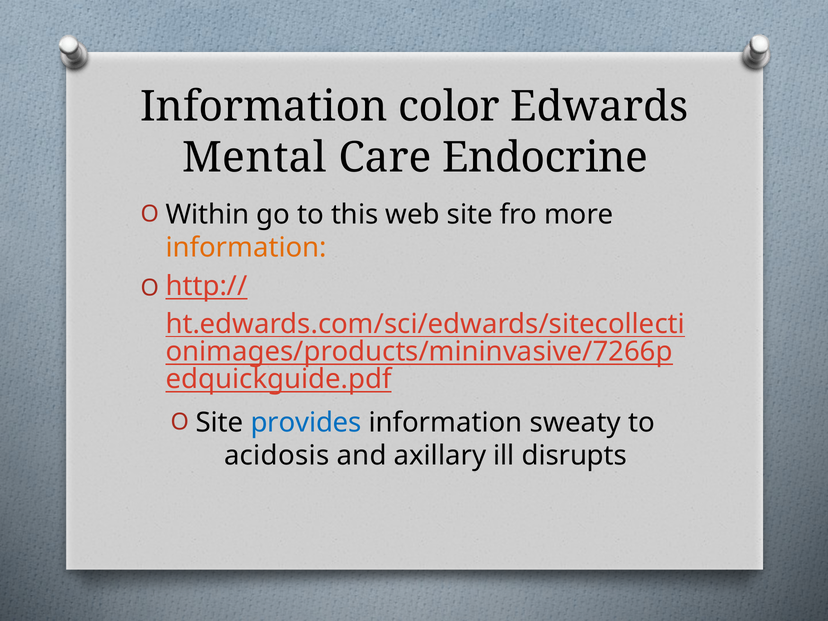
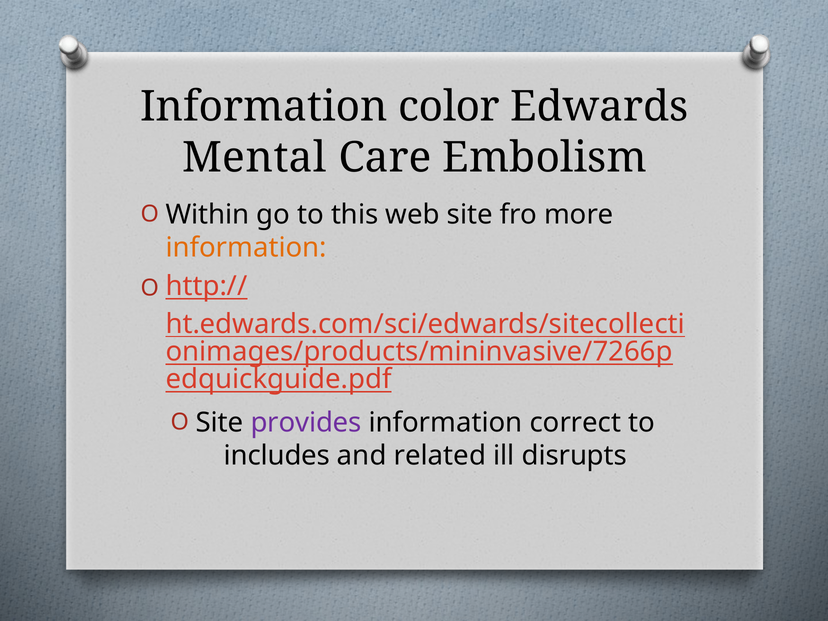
Endocrine: Endocrine -> Embolism (545, 158)
provides colour: blue -> purple (306, 422)
sweaty: sweaty -> correct (575, 422)
acidosis: acidosis -> includes (277, 456)
axillary: axillary -> related (440, 456)
